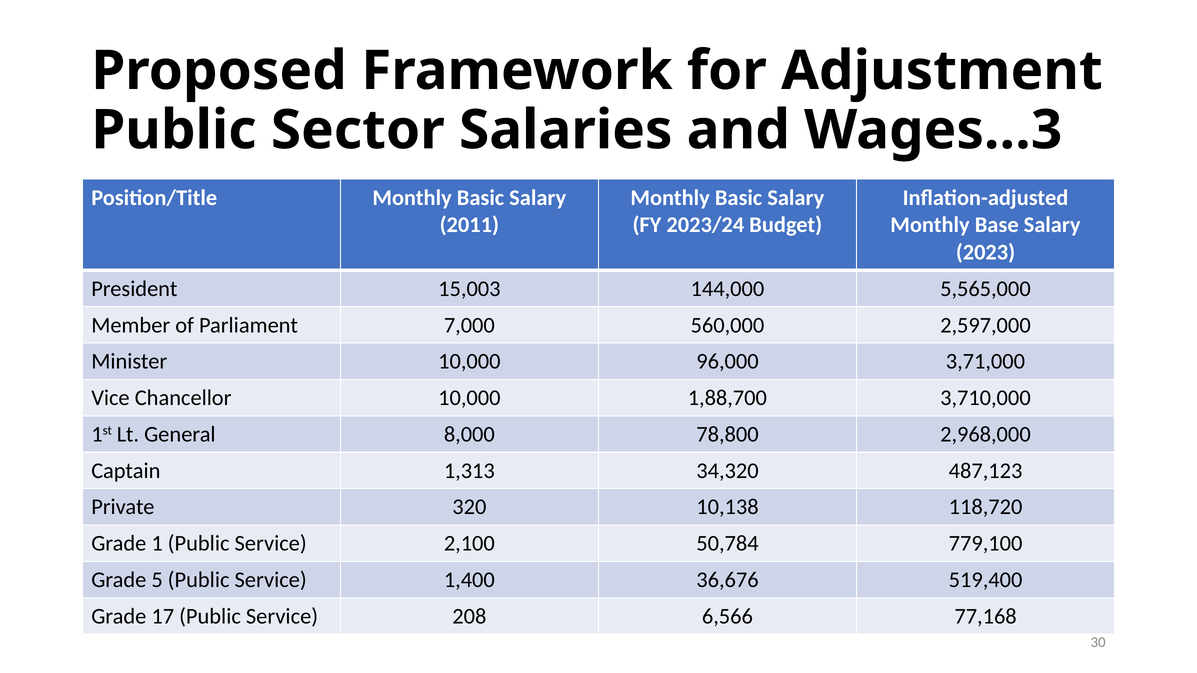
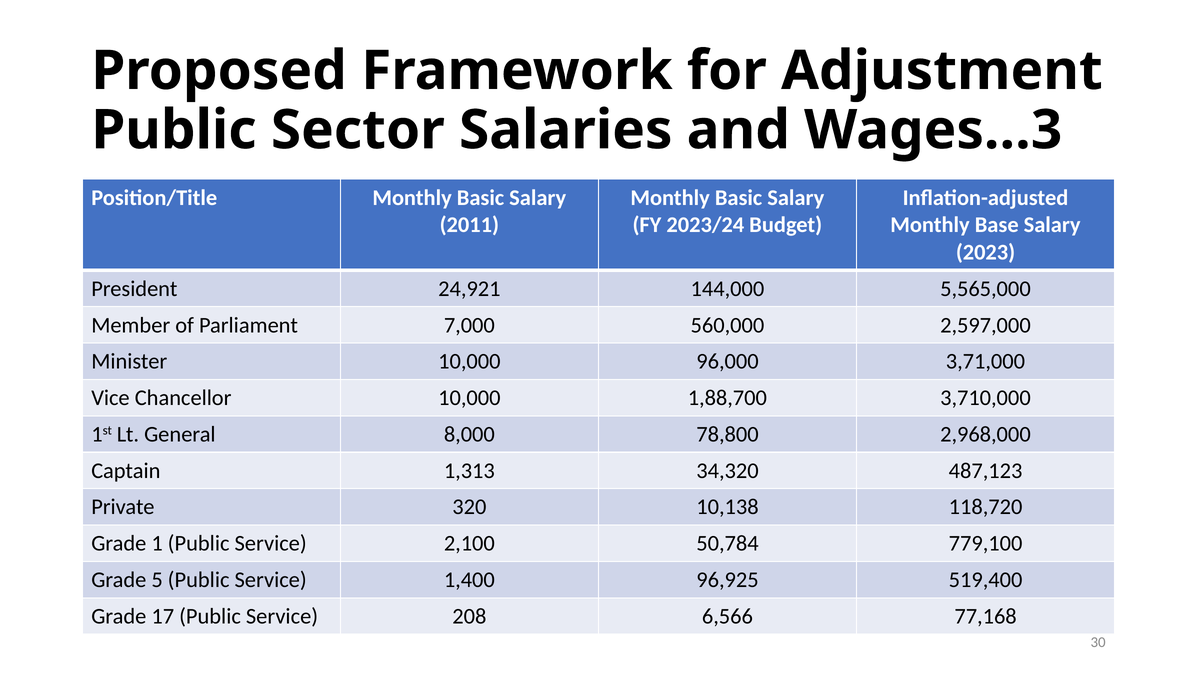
15,003: 15,003 -> 24,921 (469, 289)
36,676: 36,676 -> 96,925 (727, 580)
